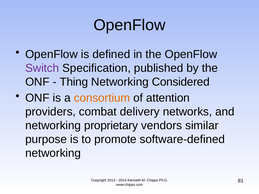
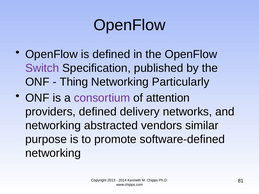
Considered: Considered -> Particularly (181, 82)
consortium colour: orange -> purple (102, 98)
providers combat: combat -> defined (98, 112)
proprietary: proprietary -> abstracted (111, 126)
